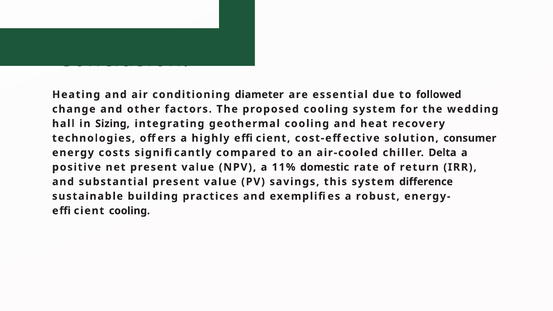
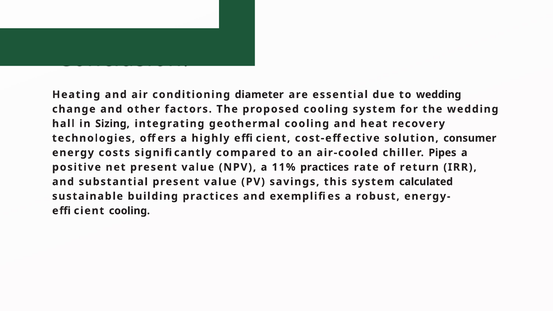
to followed: followed -> wedding (439, 95)
Delta: Delta -> Pipes (442, 153)
11% domestic: domestic -> practices (325, 167)
difference: difference -> calculated (426, 182)
